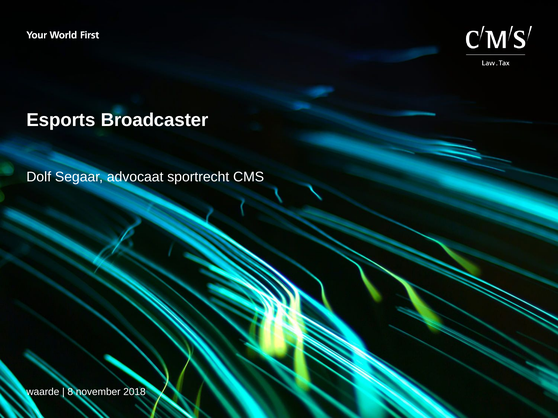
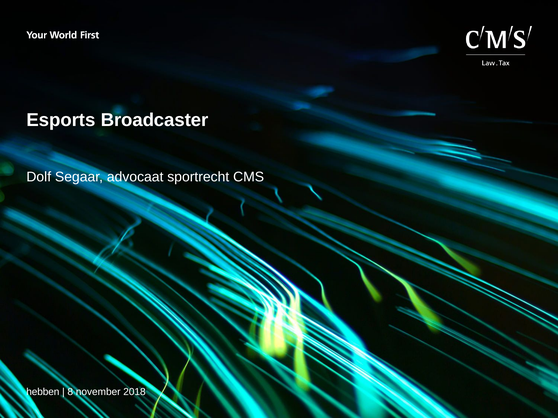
waarde: waarde -> hebben (43, 392)
